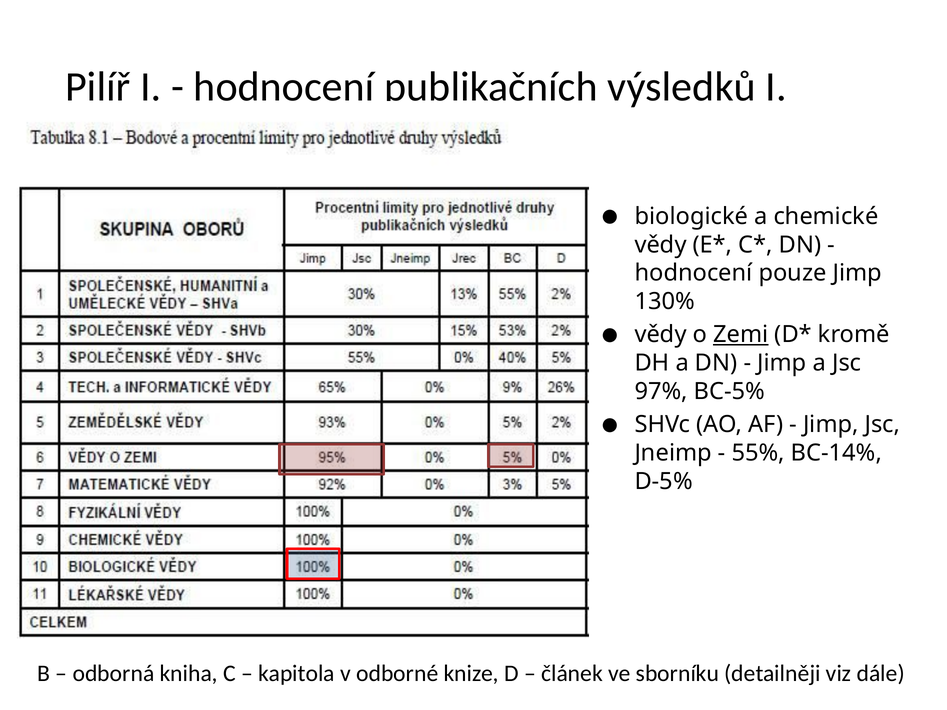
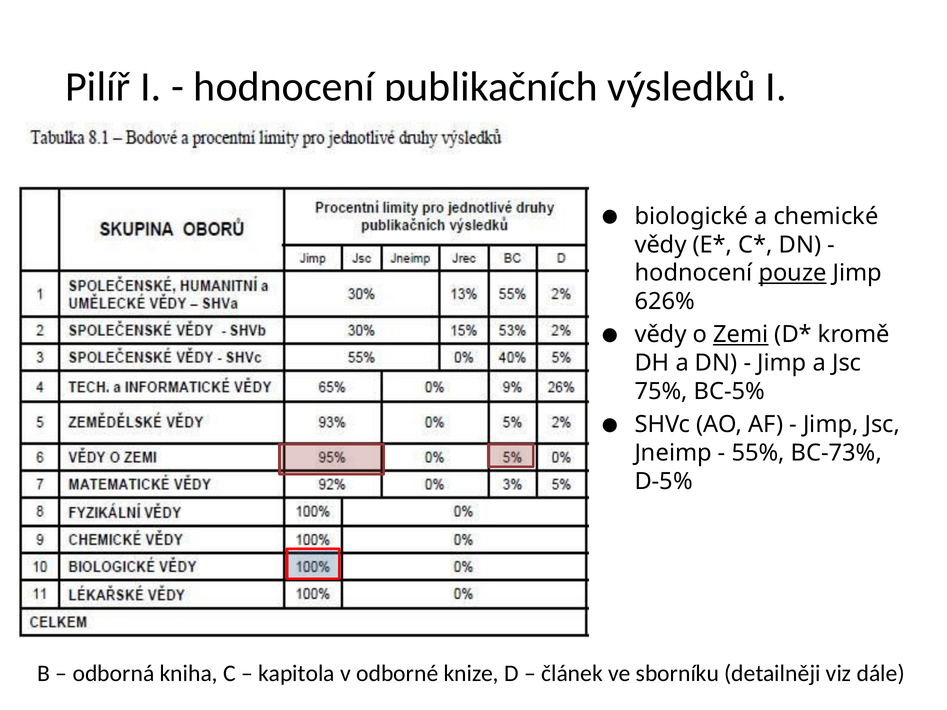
pouze underline: none -> present (793, 273)
130%: 130% -> 626% (665, 302)
97%: 97% -> 75% (661, 392)
BC-14%: BC-14% -> BC-73% (836, 453)
